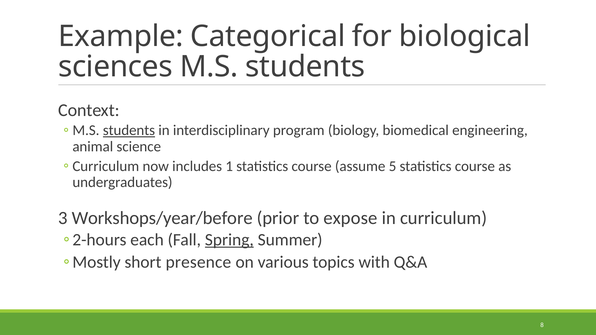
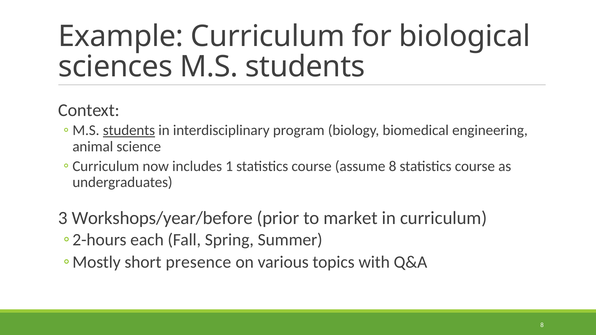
Example Categorical: Categorical -> Curriculum (268, 36)
assume 5: 5 -> 8 (393, 166)
expose: expose -> market (351, 218)
Spring underline: present -> none (229, 240)
